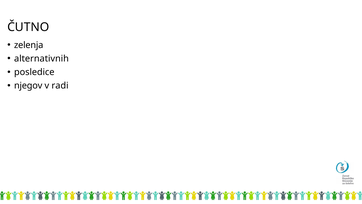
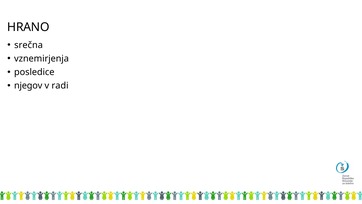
ČUTNO: ČUTNO -> HRANO (28, 27)
zelenja: zelenja -> srečna (29, 45)
alternativnih: alternativnih -> vznemirjenja (41, 58)
